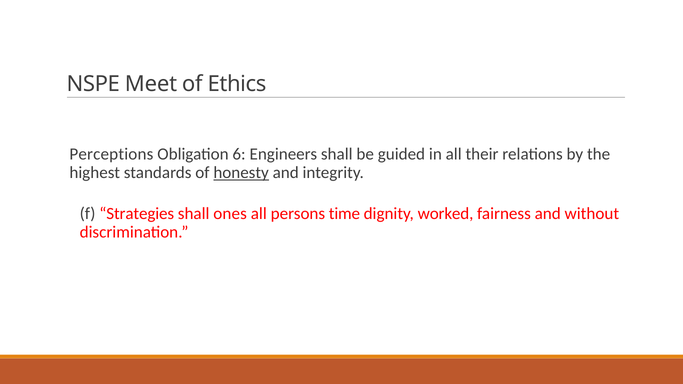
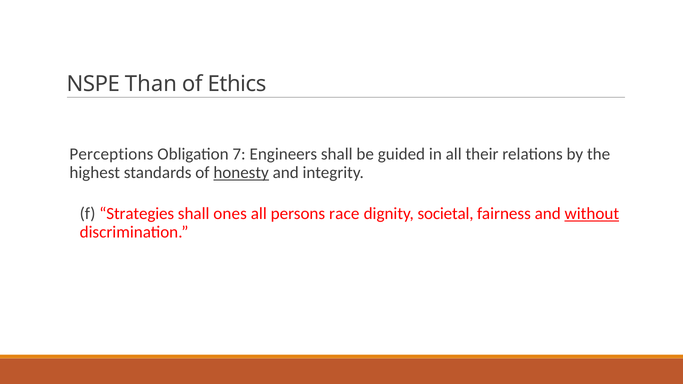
Meet: Meet -> Than (151, 84)
6: 6 -> 7 (239, 154)
time: time -> race (344, 214)
worked: worked -> societal (446, 214)
without underline: none -> present (592, 214)
